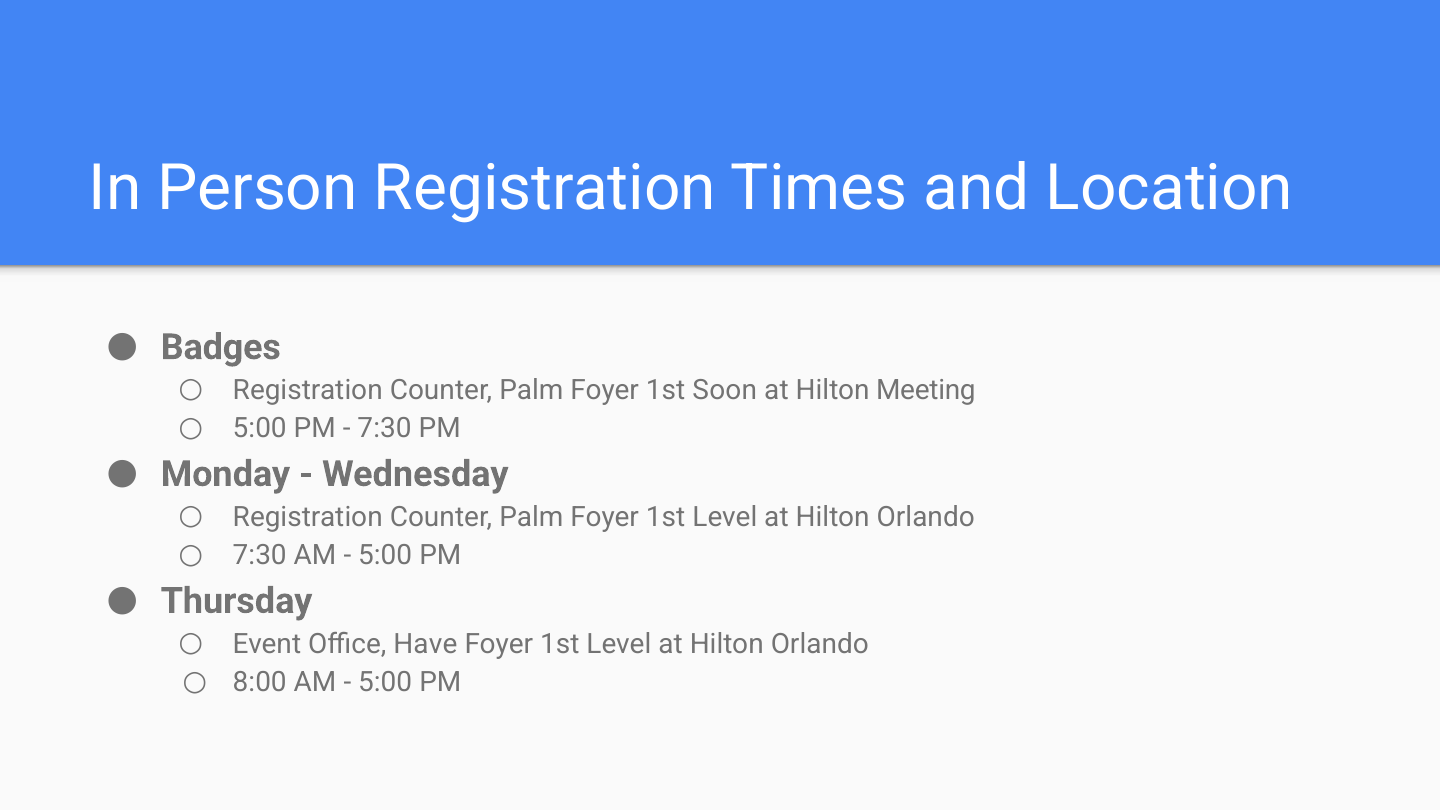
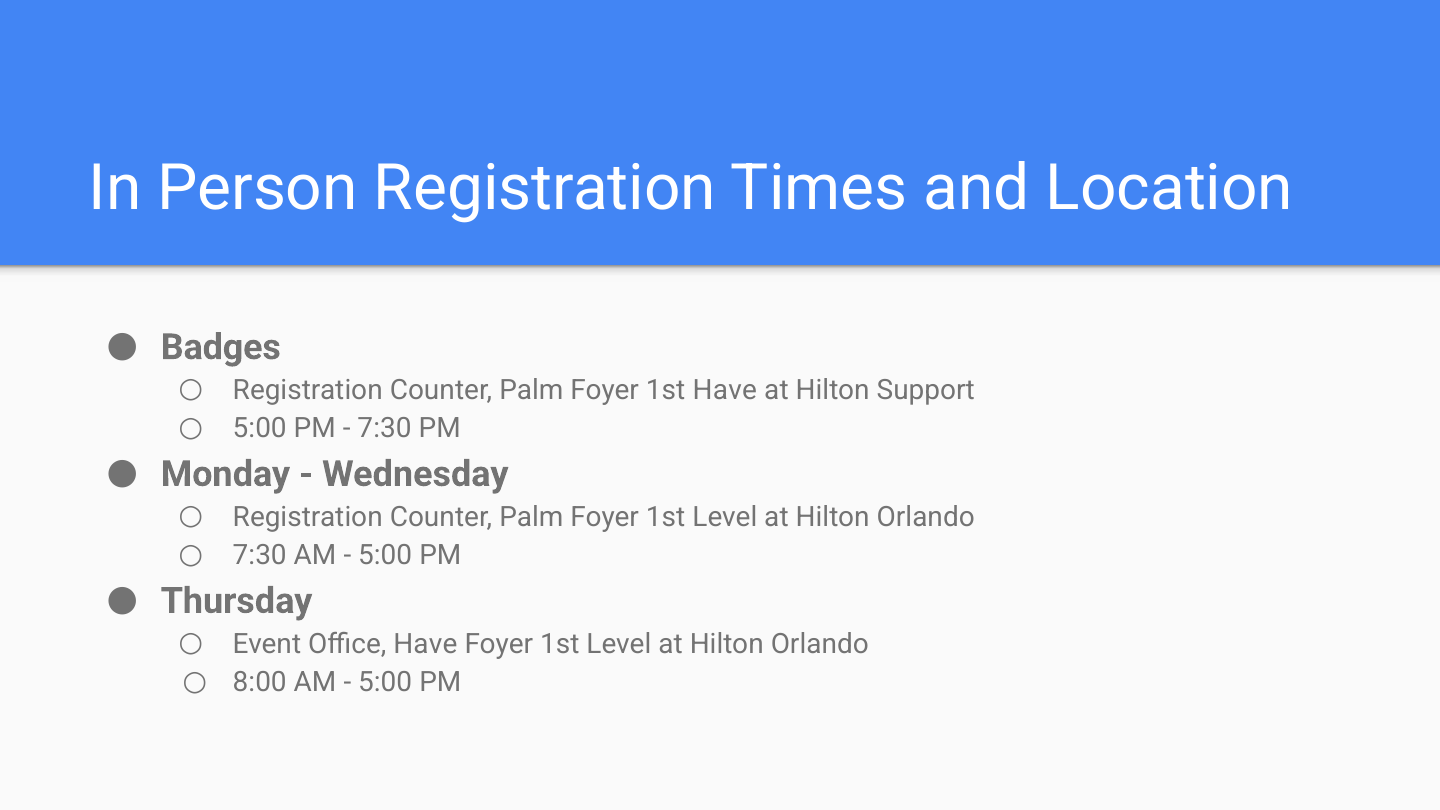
1st Soon: Soon -> Have (725, 390)
Meeting: Meeting -> Support (926, 390)
